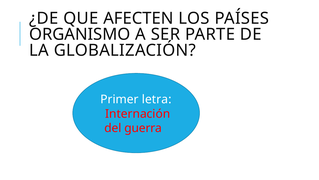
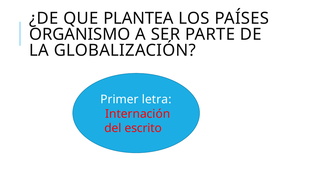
AFECTEN: AFECTEN -> PLANTEA (138, 18)
guerra: guerra -> escrito (143, 128)
